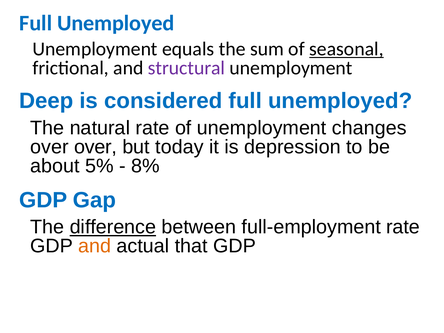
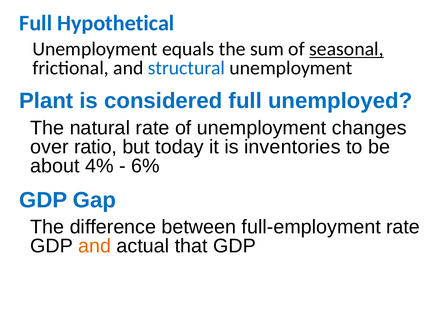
Unemployed: Unemployed -> Hypothetical (116, 23)
structural colour: purple -> blue (187, 68)
Deep: Deep -> Plant (46, 101)
over over: over -> ratio (96, 147)
depression: depression -> inventories (292, 147)
5%: 5% -> 4% (99, 166)
8%: 8% -> 6% (145, 166)
difference underline: present -> none (113, 227)
